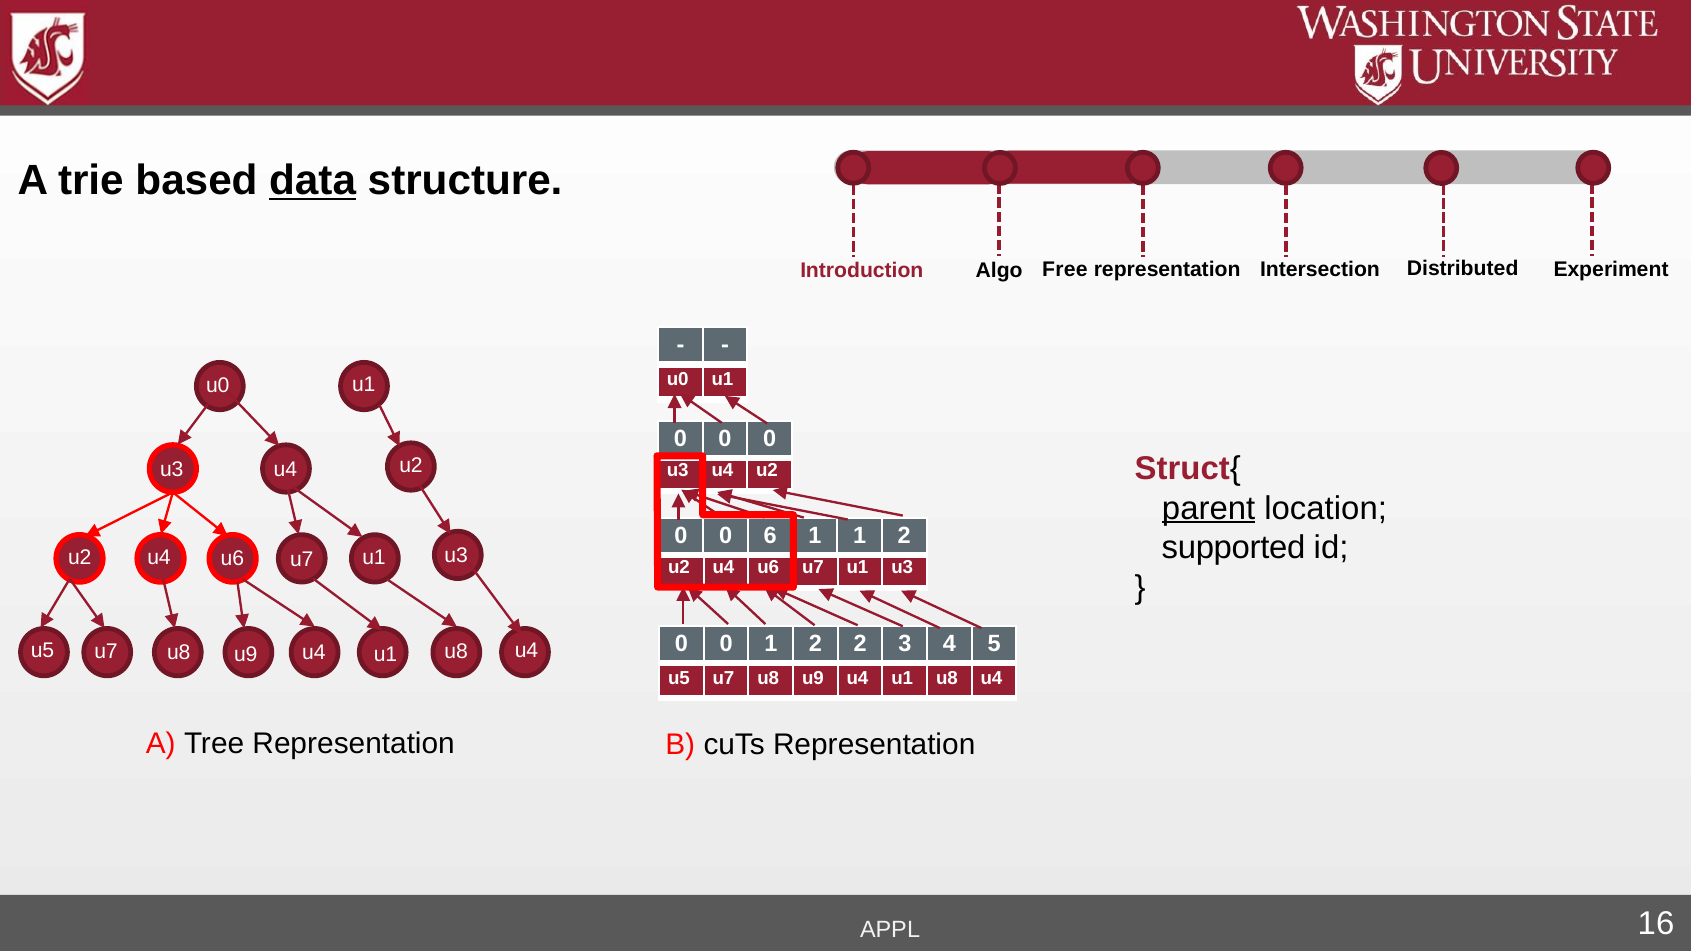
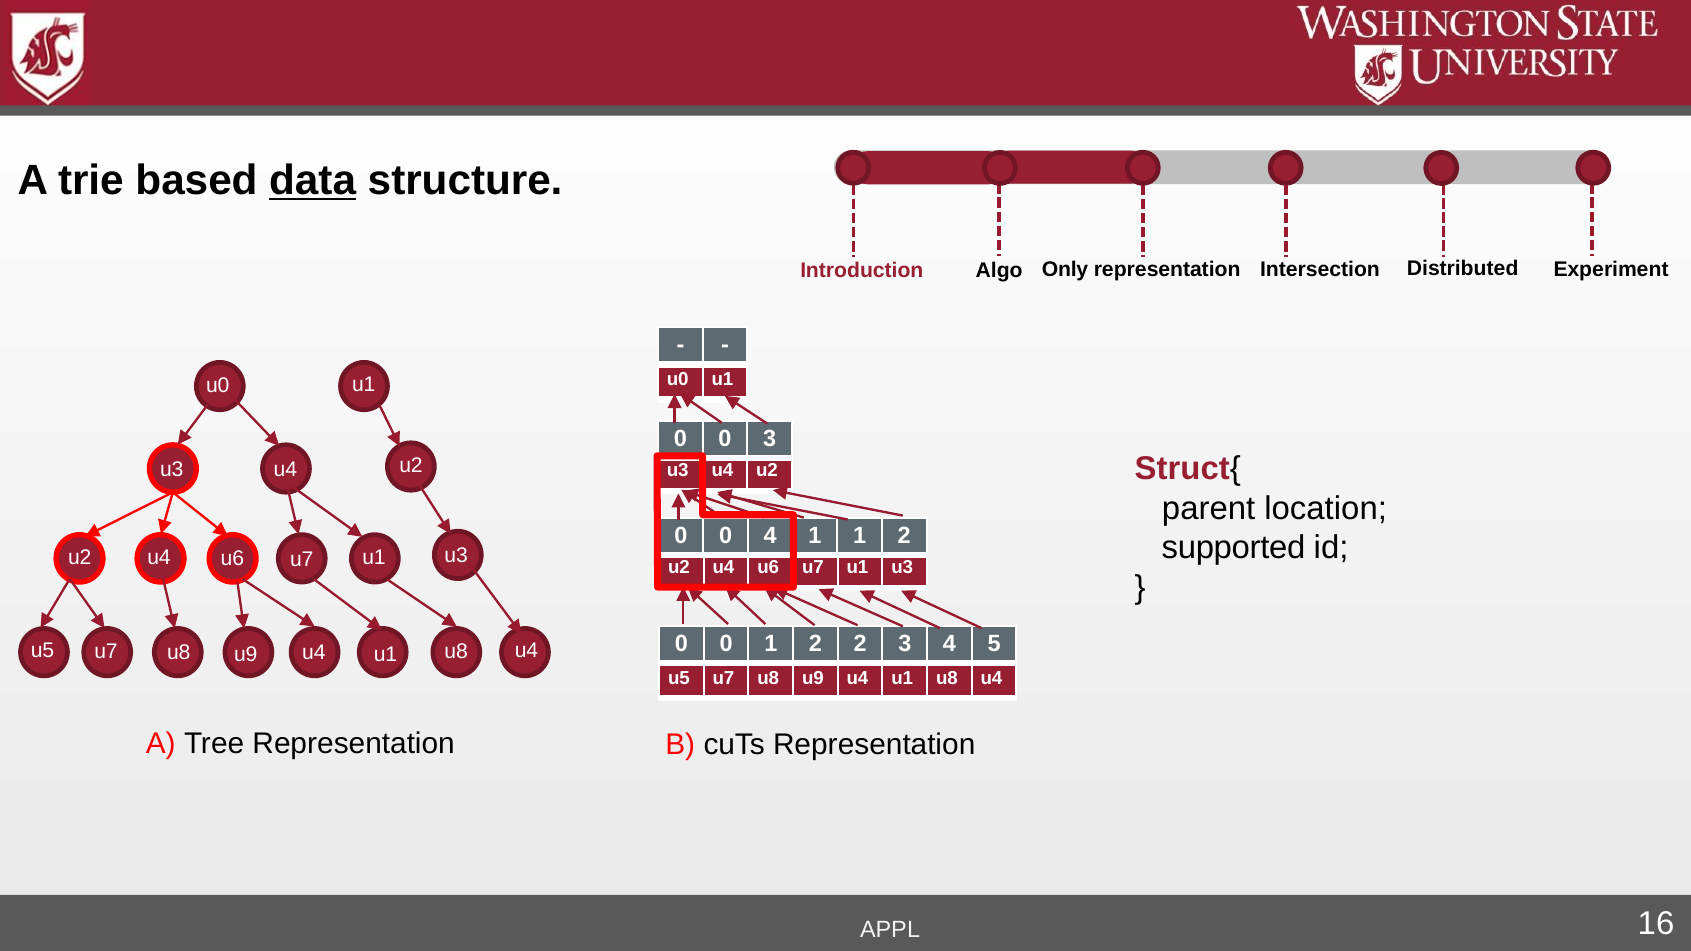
Free: Free -> Only (1065, 270)
0 0 0: 0 -> 3 (770, 438)
parent underline: present -> none (1209, 508)
0 6: 6 -> 4 (770, 536)
